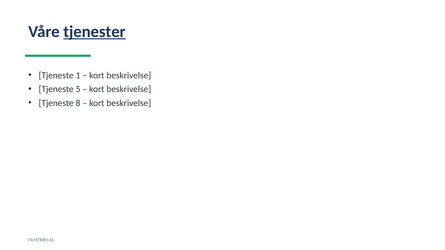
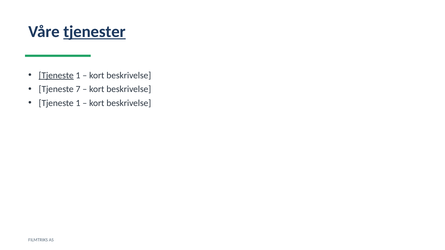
Tjeneste underline: none -> present (56, 75)
5: 5 -> 7 (78, 89)
8: 8 -> 1 (78, 103)
